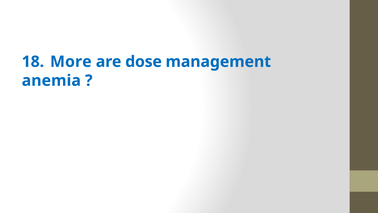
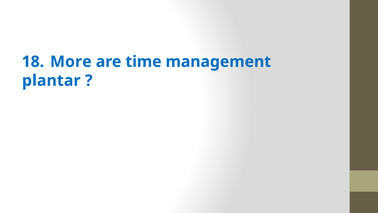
dose: dose -> time (143, 62)
anemia: anemia -> plantar (51, 80)
